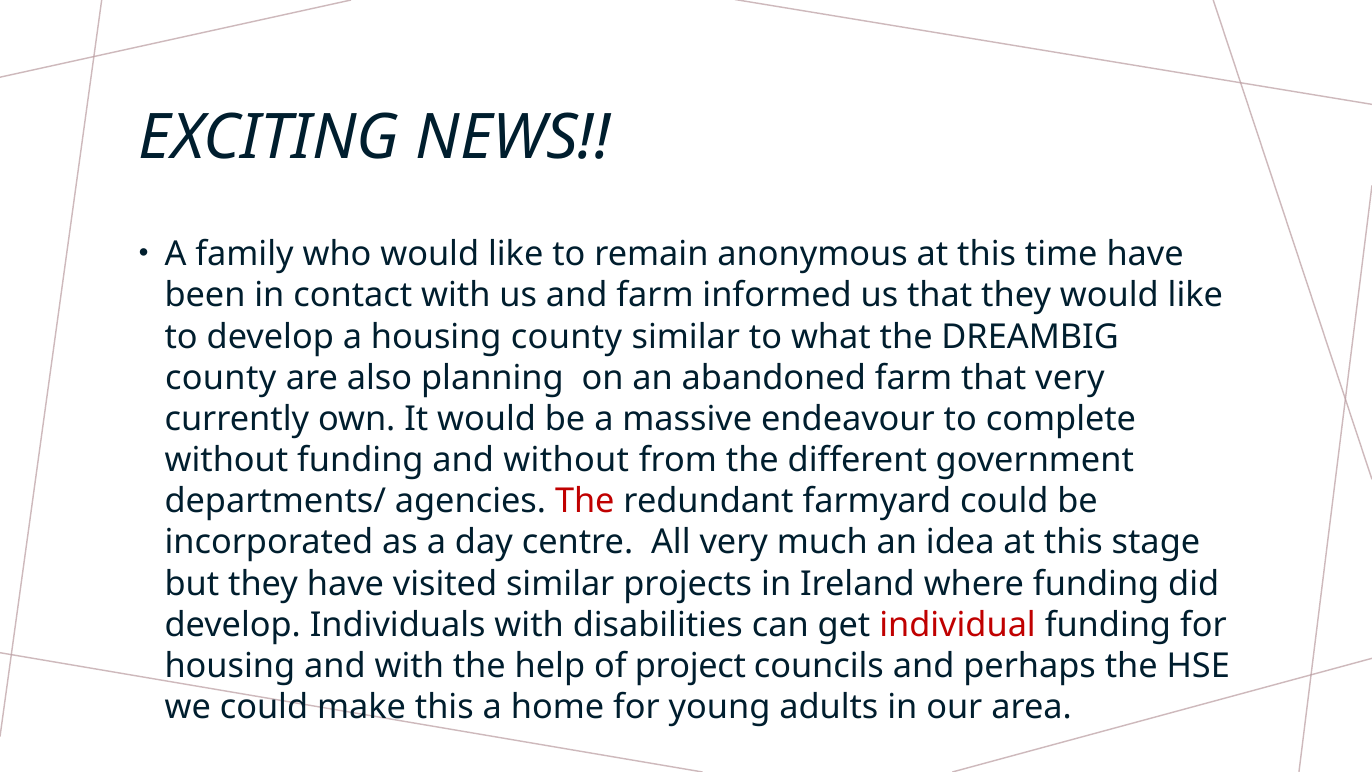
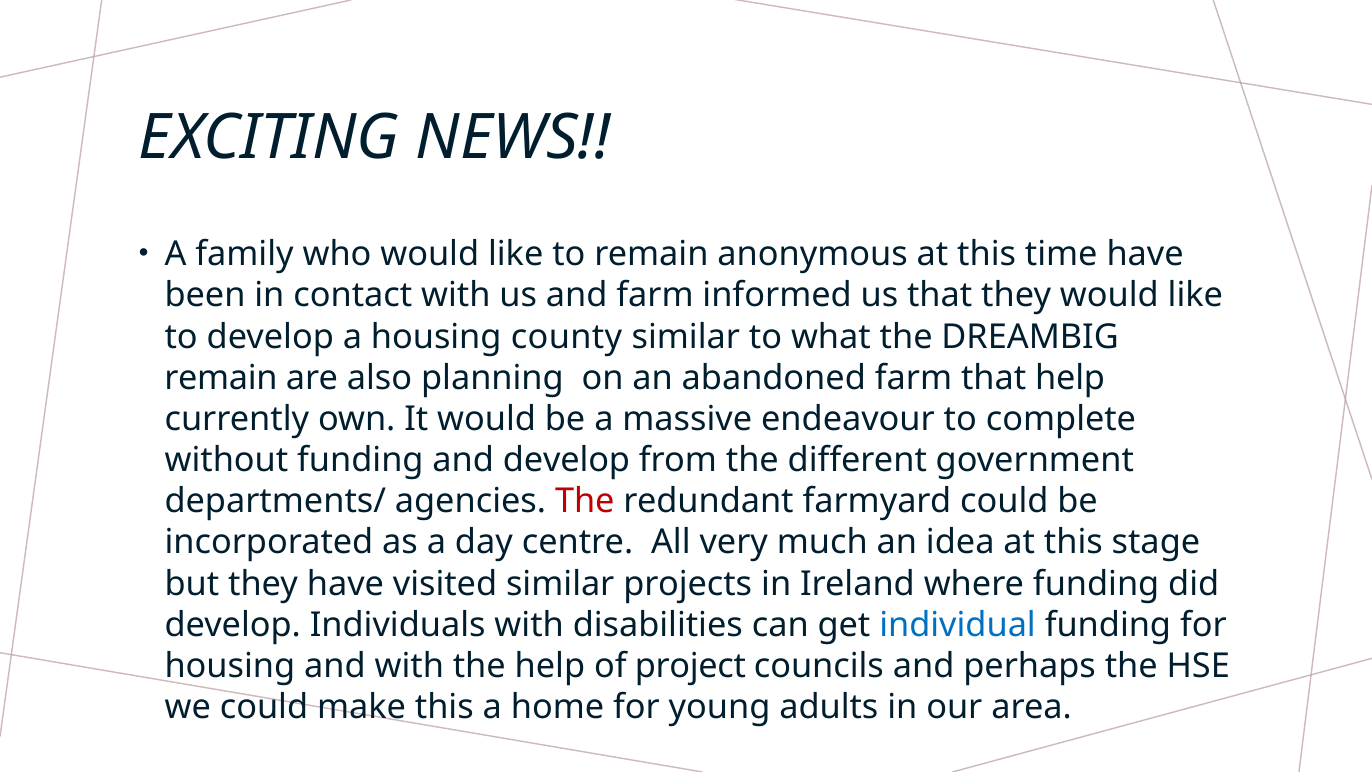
county: county -> remain (221, 378)
that very: very -> help (1070, 378)
and without: without -> develop (566, 460)
individual colour: red -> blue (958, 625)
